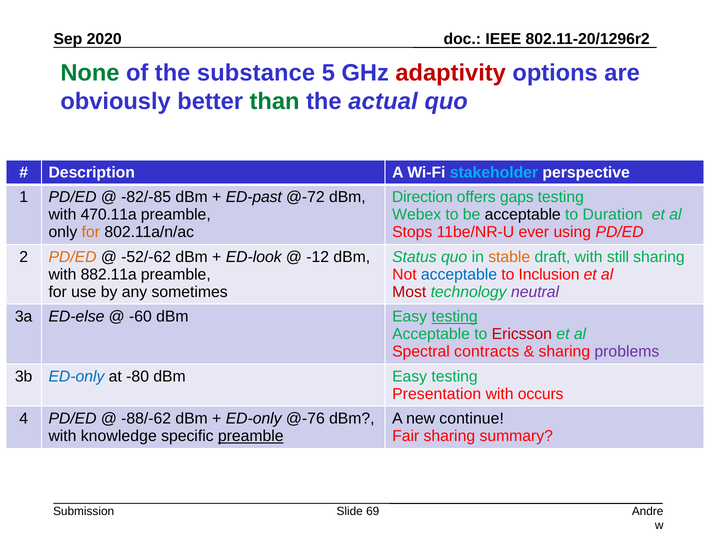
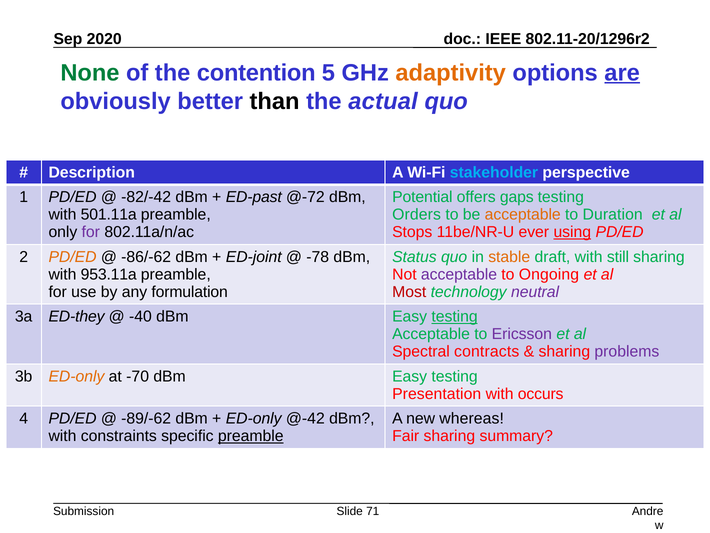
substance: substance -> contention (256, 73)
adaptivity colour: red -> orange (451, 73)
are underline: none -> present (622, 73)
than colour: green -> black (275, 101)
-82/-85: -82/-85 -> -82/-42 (146, 197)
Direction: Direction -> Potential (422, 197)
470.11a: 470.11a -> 501.11a (109, 214)
Webex: Webex -> Orders (417, 214)
acceptable colour: black -> orange (523, 214)
for colour: orange -> purple (91, 232)
using underline: none -> present (572, 232)
-52/-62: -52/-62 -> -86/-62 (146, 257)
ED-look: ED-look -> ED-joint (254, 257)
-12: -12 -> -78 (318, 257)
882.11a: 882.11a -> 953.11a (109, 274)
acceptable colour: blue -> purple (459, 274)
Inclusion: Inclusion -> Ongoing (549, 274)
sometimes: sometimes -> formulation (190, 292)
ED-else: ED-else -> ED-they (77, 316)
-60: -60 -> -40 (140, 316)
Ericsson colour: red -> purple (522, 334)
ED-only colour: blue -> orange (76, 376)
-80: -80 -> -70 (138, 376)
-88/-62: -88/-62 -> -89/-62 (146, 418)
@-76: @-76 -> @-42 (305, 418)
continue: continue -> whereas (472, 418)
knowledge: knowledge -> constraints (119, 436)
69: 69 -> 71 (373, 511)
